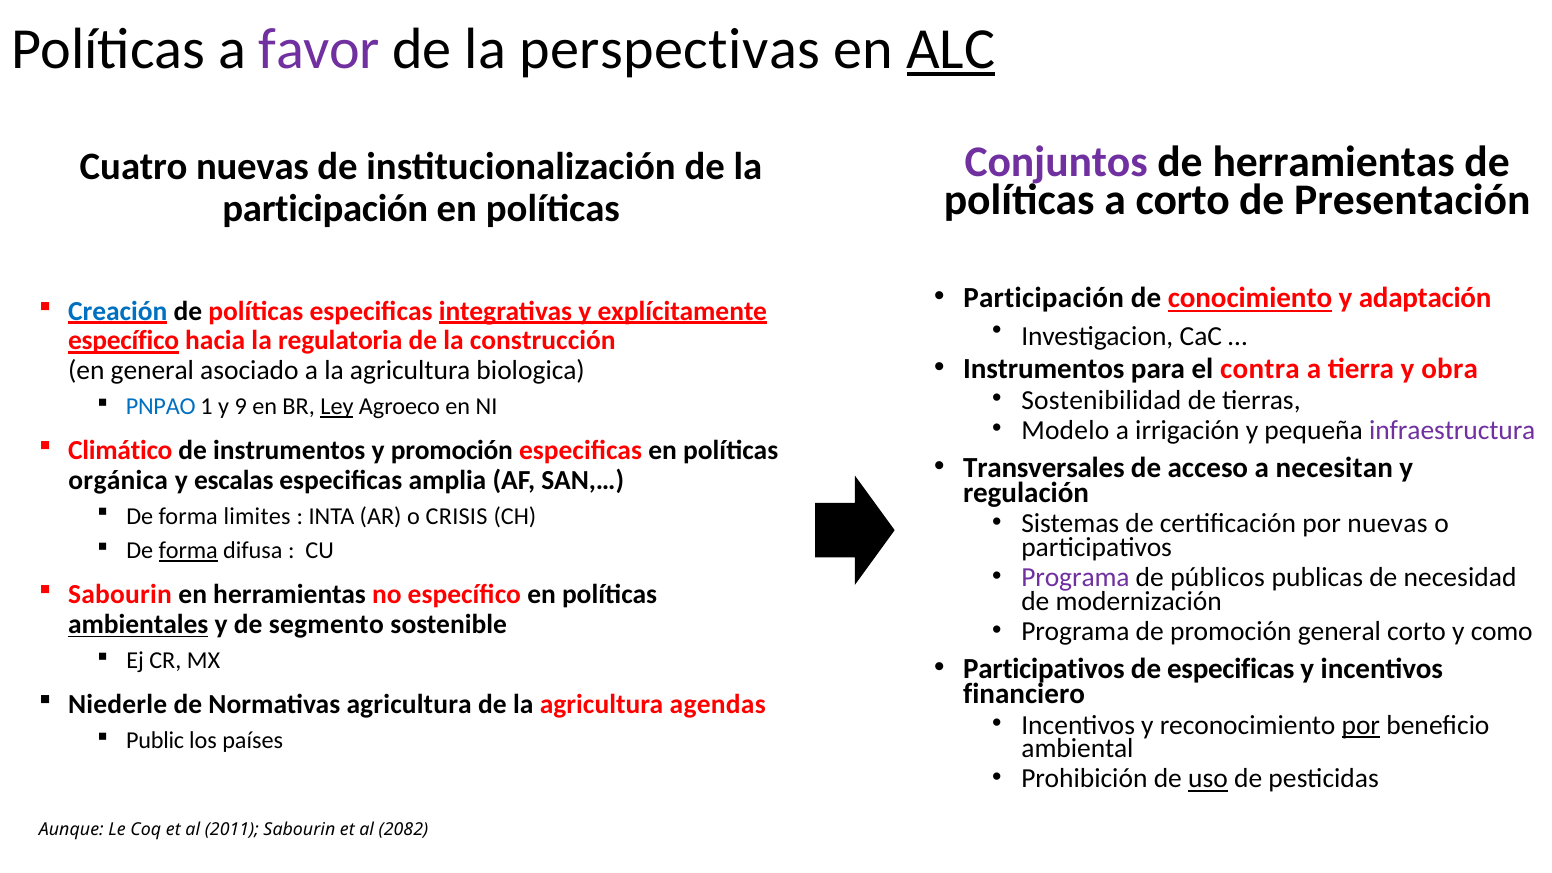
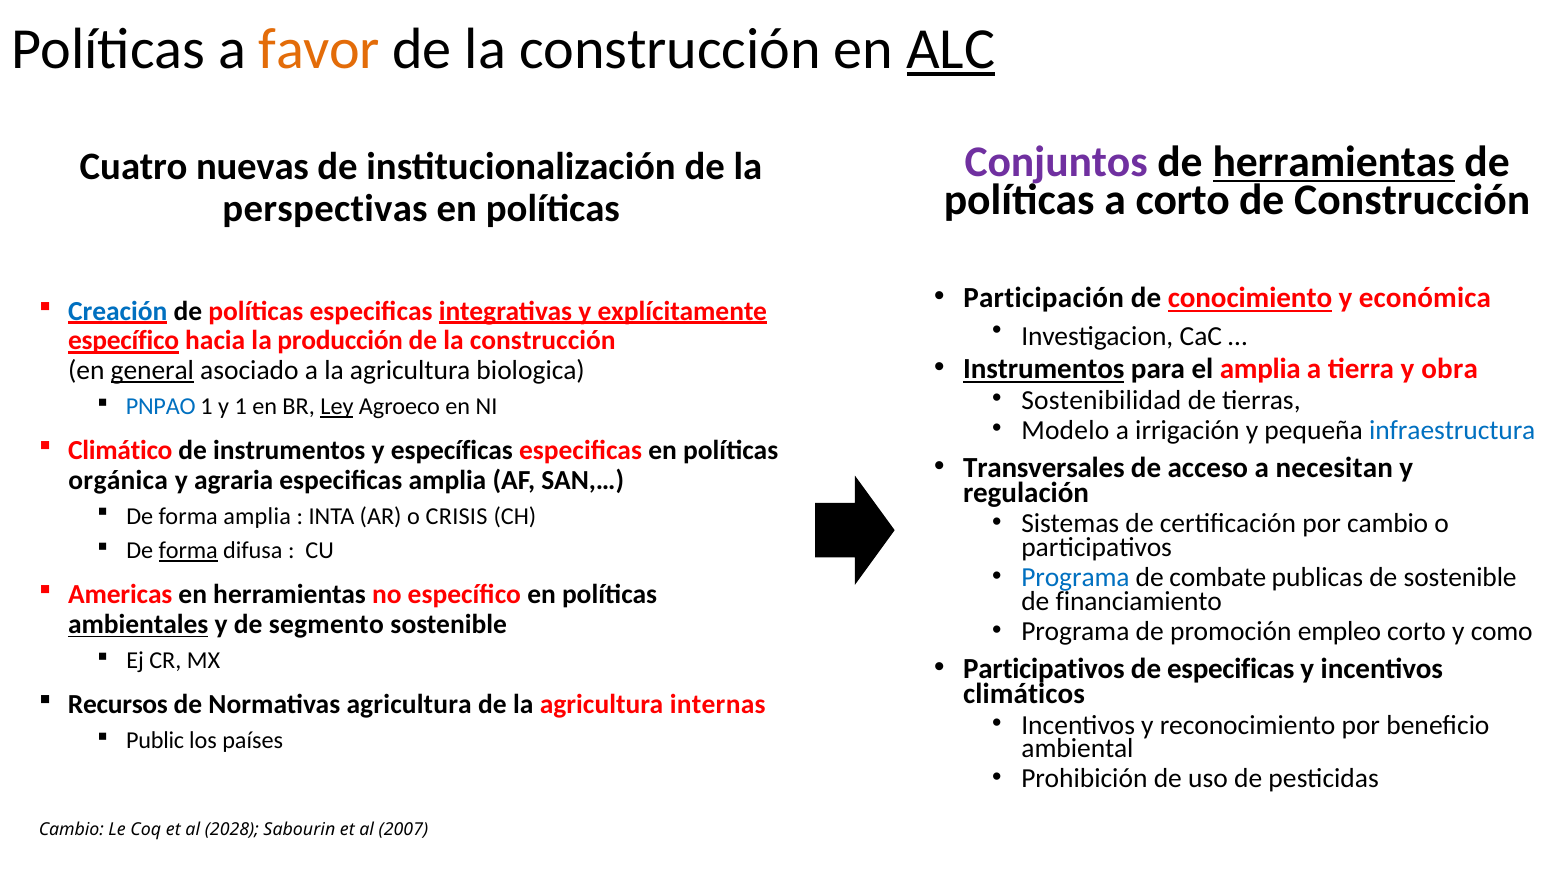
favor colour: purple -> orange (319, 49)
perspectivas: perspectivas -> construcción (670, 49)
herramientas underline: none -> present (1334, 162)
de Presentación: Presentación -> Construcción (1412, 200)
participación: participación -> perspectivas (325, 209)
adaptación: adaptación -> económica (1425, 298)
regulatoria: regulatoria -> producción (340, 341)
Instrumentos underline: none -> present (1044, 369)
el contra: contra -> amplia (1260, 369)
general underline: none -> present (152, 370)
y 9: 9 -> 1 (241, 406)
infraestructura colour: purple -> blue (1452, 430)
y promoción: promoción -> específicas (452, 451)
escalas: escalas -> agraria (234, 480)
forma limites: limites -> amplia (257, 516)
por nuevas: nuevas -> cambio (1388, 524)
Programa colour: purple -> blue (1075, 578)
públicos: públicos -> combate (1218, 578)
de necesidad: necesidad -> sostenible (1460, 578)
Sabourin: Sabourin -> Americas (120, 595)
modernización: modernización -> financiamiento (1139, 601)
promoción general: general -> empleo (1339, 632)
financiero: financiero -> climáticos (1024, 694)
Niederle: Niederle -> Recursos (118, 705)
agendas: agendas -> internas (718, 705)
por underline: present -> none (1361, 725)
uso underline: present -> none (1208, 779)
Aunque: Aunque -> Cambio (71, 830)
2011: 2011 -> 2028 (232, 830)
2082: 2082 -> 2007 (403, 830)
